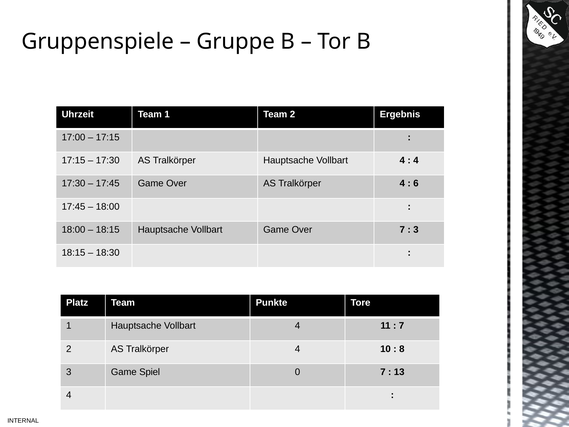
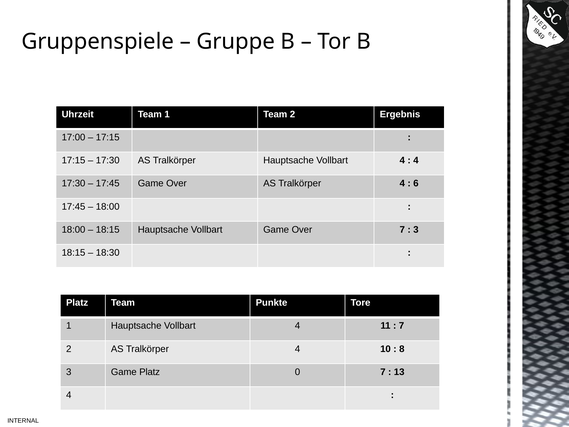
Game Spiel: Spiel -> Platz (150, 372)
